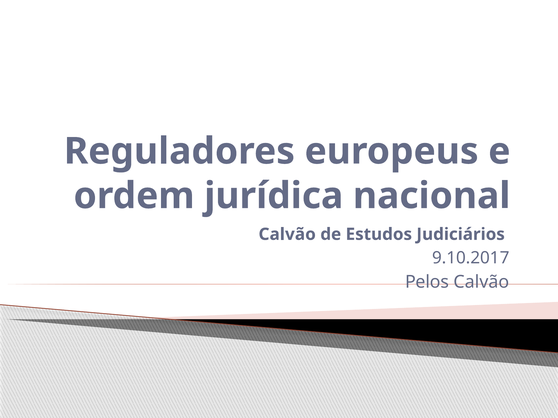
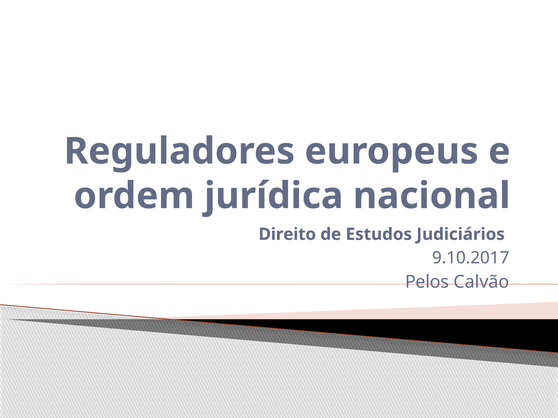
Calvão: Calvão -> Direito (287, 235)
